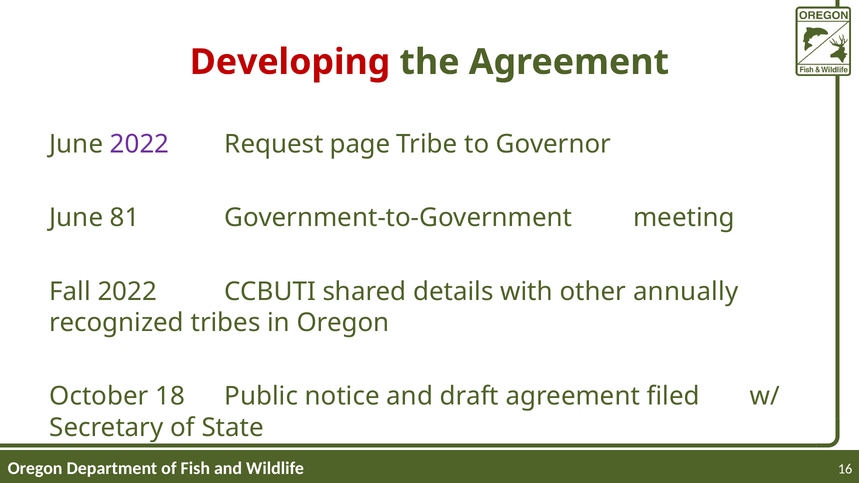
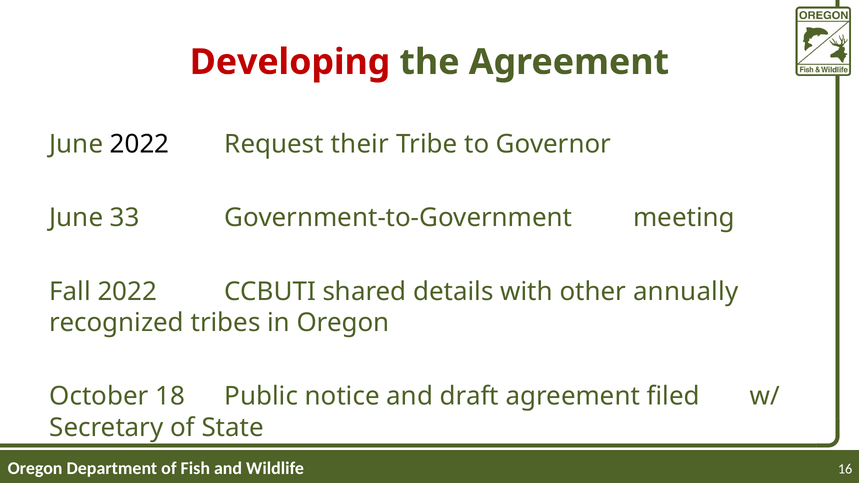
2022 colour: purple -> black (140, 144)
page: page -> their (360, 144)
81: 81 -> 33 (125, 218)
